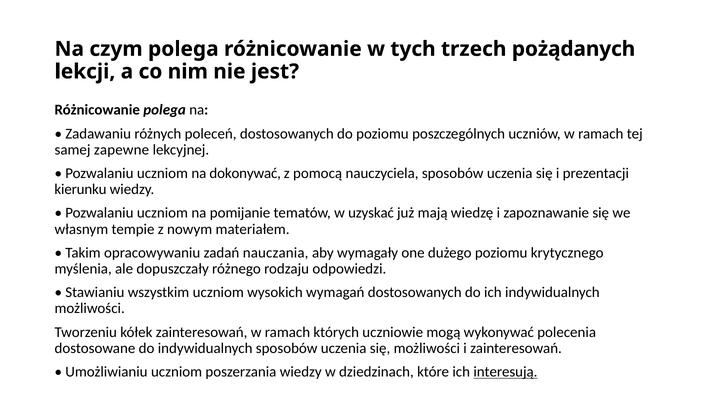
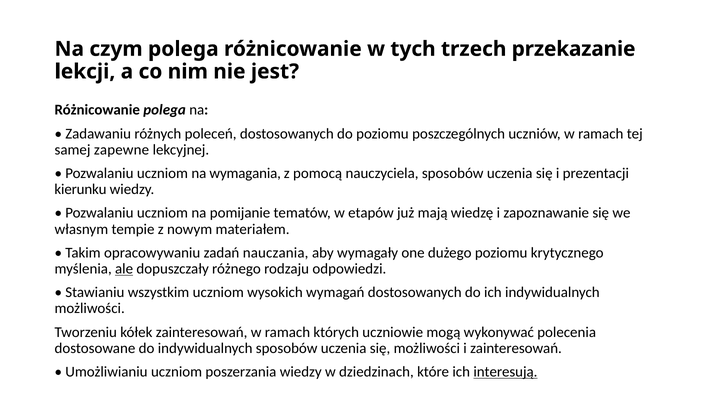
pożądanych: pożądanych -> przekazanie (574, 49)
dokonywać: dokonywać -> wymagania (245, 173)
uzyskać: uzyskać -> etapów (371, 213)
ale underline: none -> present (124, 269)
